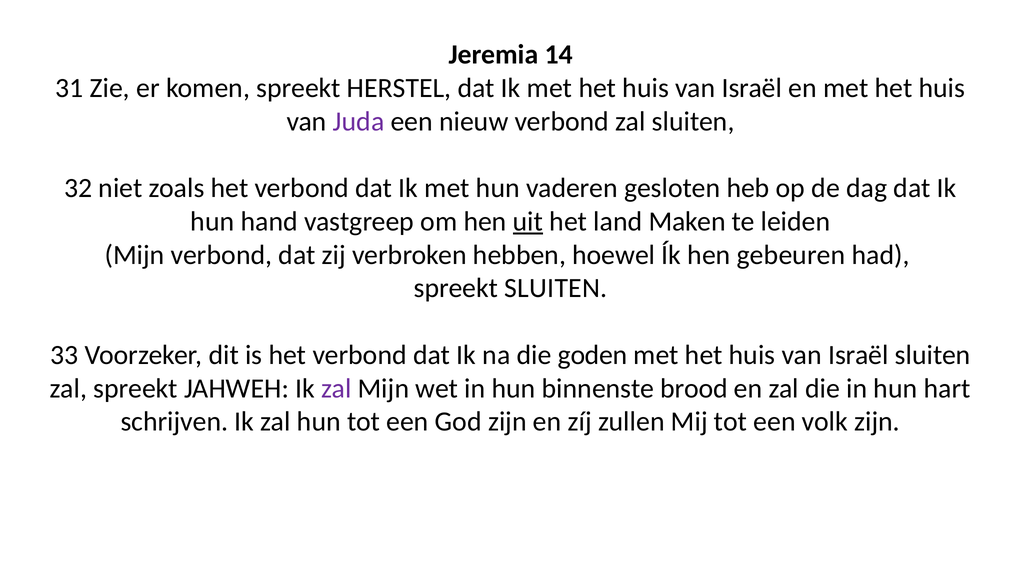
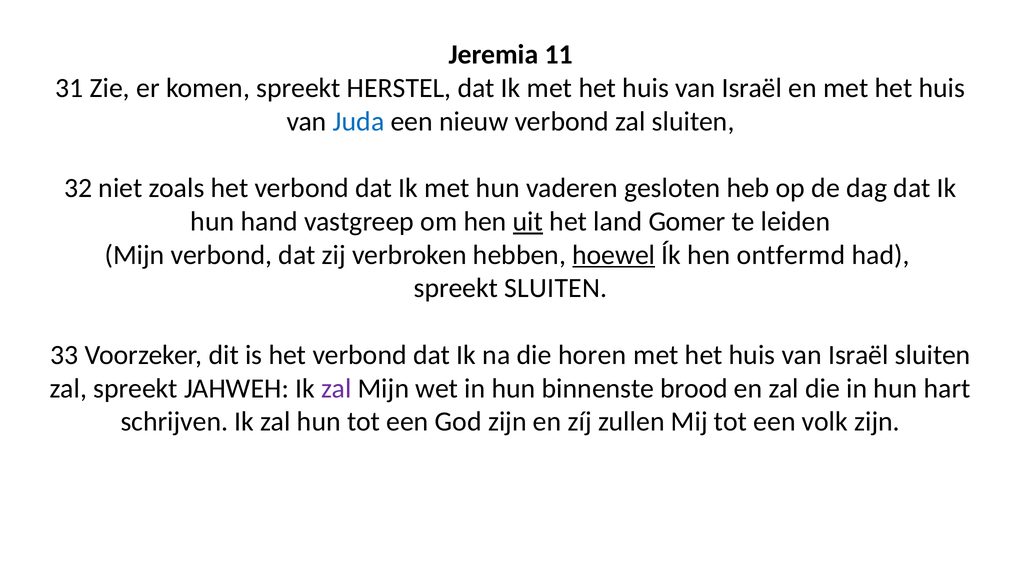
14: 14 -> 11 (559, 55)
Juda colour: purple -> blue (359, 121)
Maken: Maken -> Gomer (687, 221)
hoewel underline: none -> present (614, 255)
gebeuren: gebeuren -> ontfermd (791, 255)
goden: goden -> horen (592, 355)
